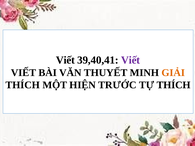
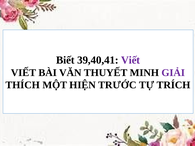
Viết: Viết -> Biết (65, 60)
GIẢI colour: orange -> purple (173, 73)
TỰ THÍCH: THÍCH -> TRÍCH (174, 85)
